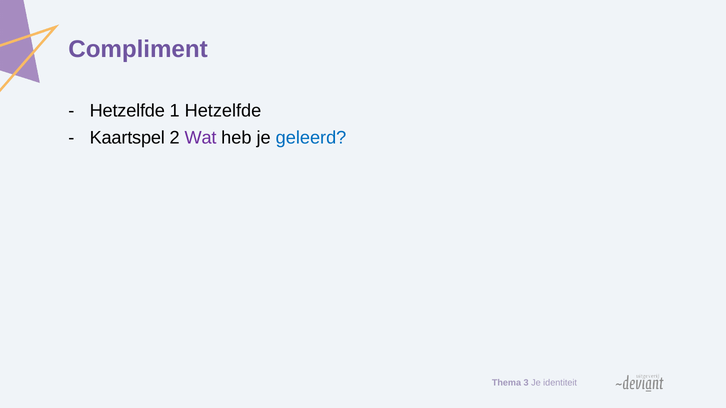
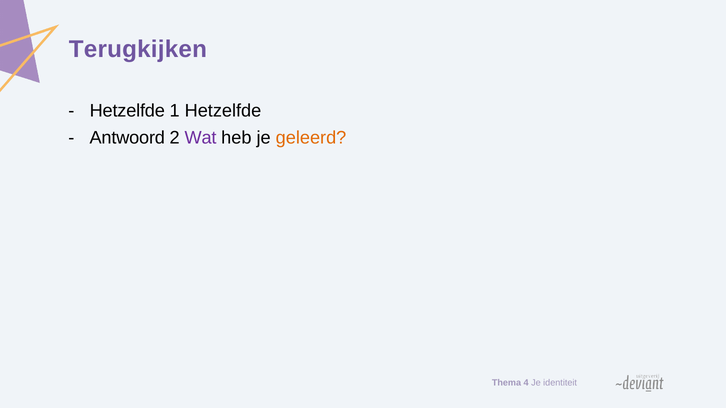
Compliment: Compliment -> Terugkijken (138, 49)
Kaartspel: Kaartspel -> Antwoord (127, 138)
geleerd colour: blue -> orange (311, 138)
3: 3 -> 4 (526, 383)
